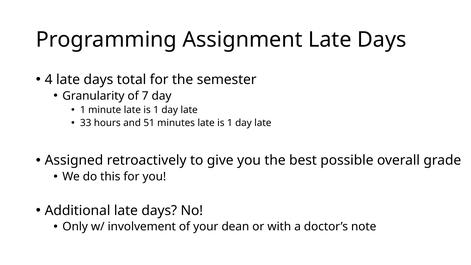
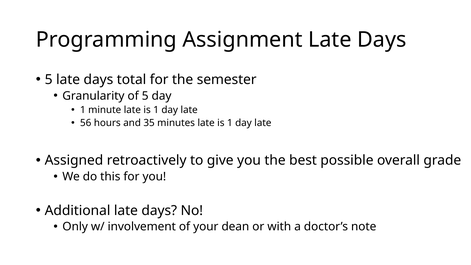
4: 4 -> 5 (49, 80)
of 7: 7 -> 5 (145, 96)
33: 33 -> 56 (86, 123)
51: 51 -> 35 (149, 123)
